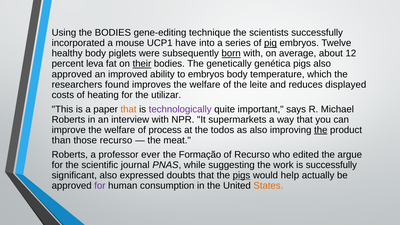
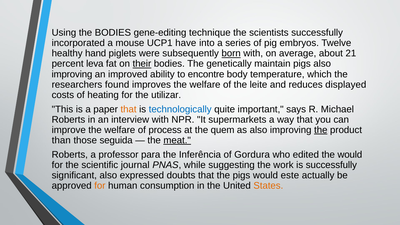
pig underline: present -> none (270, 43)
healthy body: body -> hand (96, 53)
12: 12 -> 21 (351, 53)
genética: genética -> maintain (272, 64)
approved: approved -> improving (72, 74)
to embryos: embryos -> encontre (206, 74)
technologically colour: purple -> blue (180, 109)
todos: todos -> quem (223, 130)
those recurso: recurso -> seguida (116, 140)
meat underline: none -> present (177, 140)
ever: ever -> para (151, 155)
Formação: Formação -> Inferência (200, 155)
of Recurso: Recurso -> Gordura (252, 155)
the argue: argue -> would (350, 155)
pigs underline: present -> none (241, 175)
help: help -> este (290, 175)
for colour: purple -> orange (100, 186)
